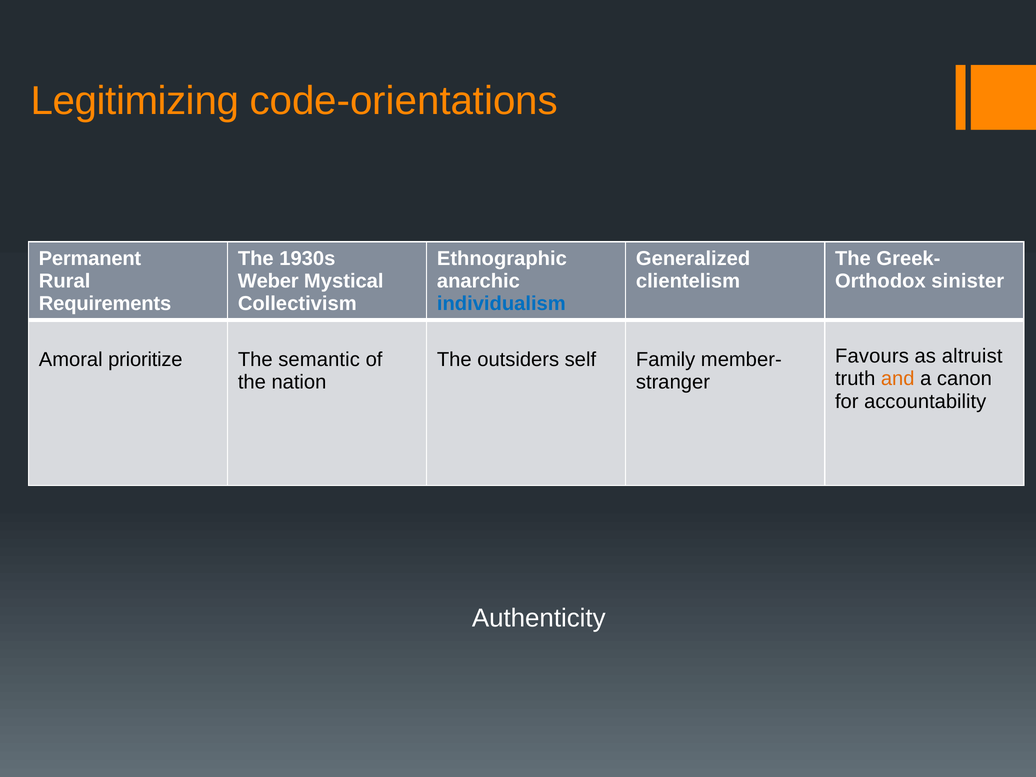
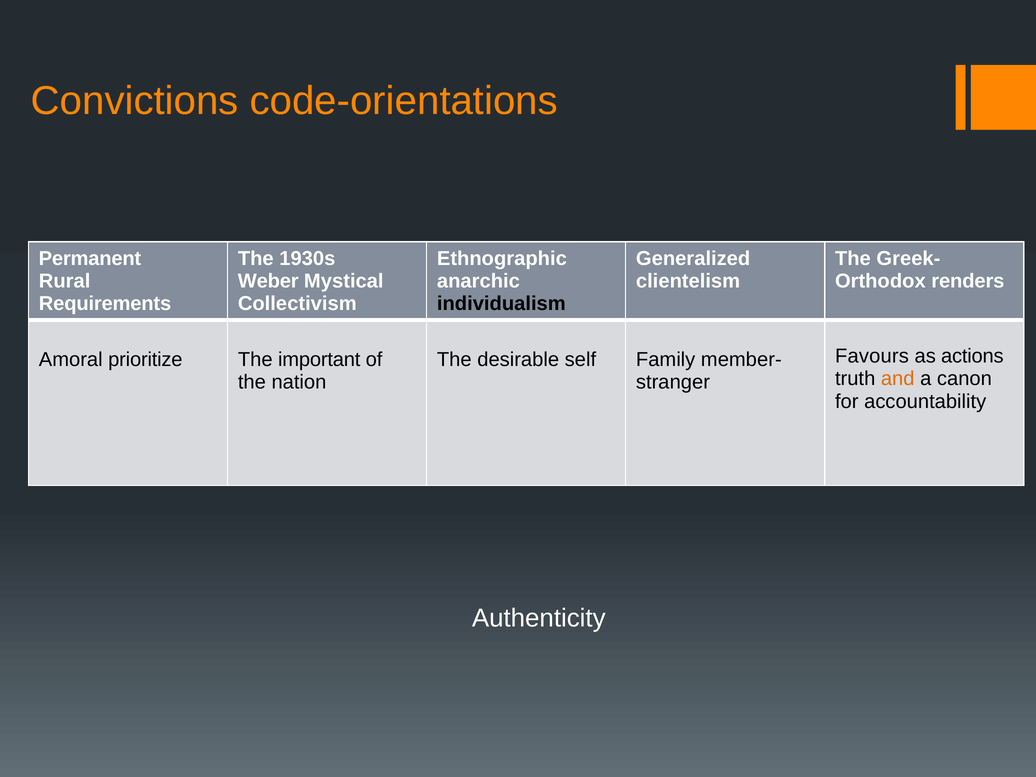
Legitimizing: Legitimizing -> Convictions (135, 101)
sinister: sinister -> renders (968, 281)
individualism colour: blue -> black (501, 304)
altruist: altruist -> actions (972, 356)
semantic: semantic -> important (319, 359)
outsiders: outsiders -> desirable (518, 359)
